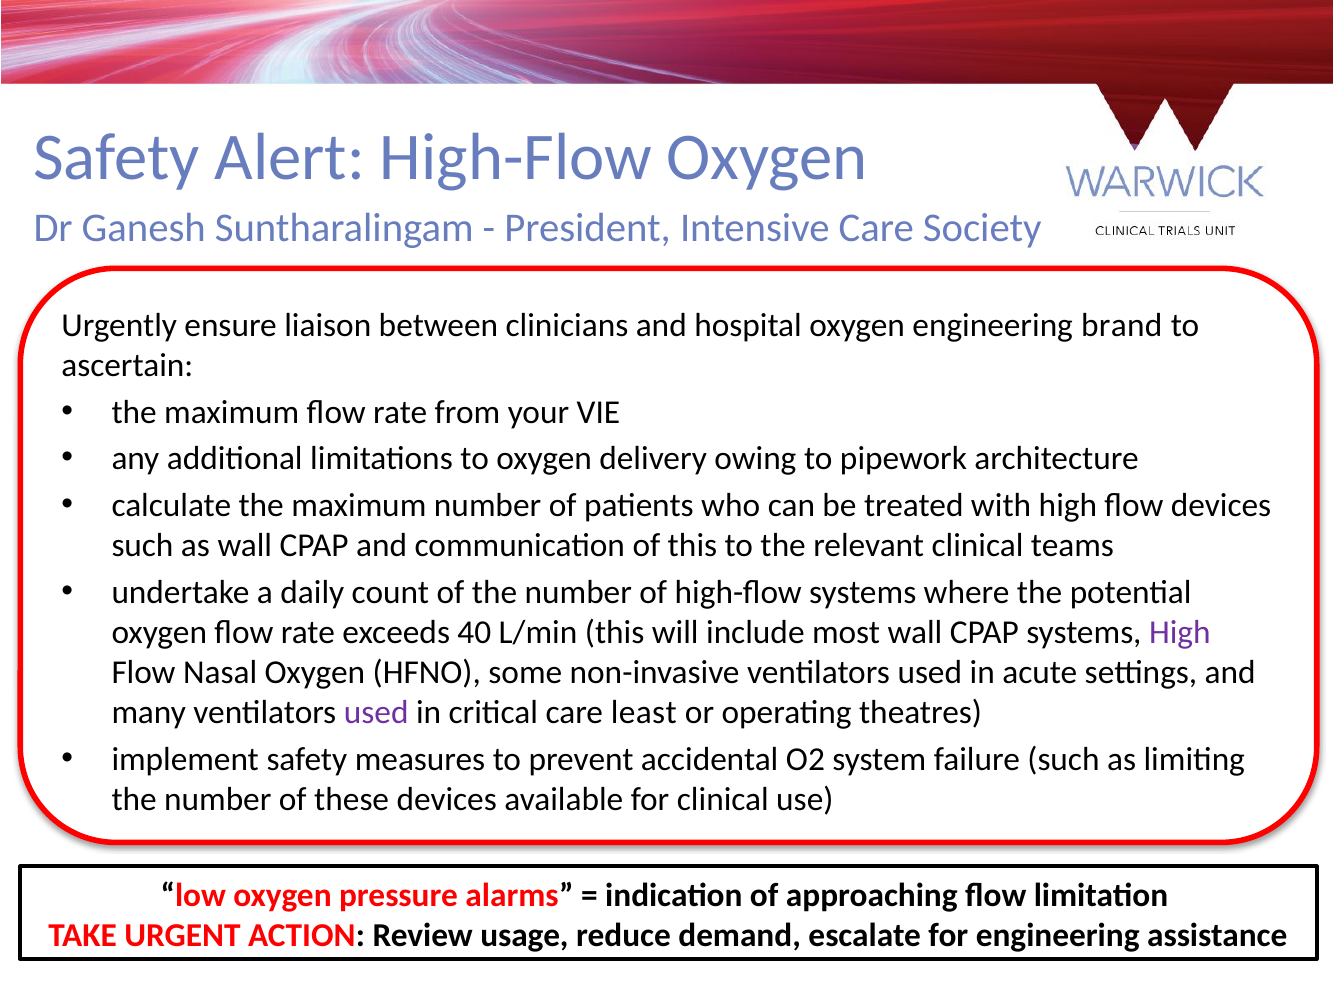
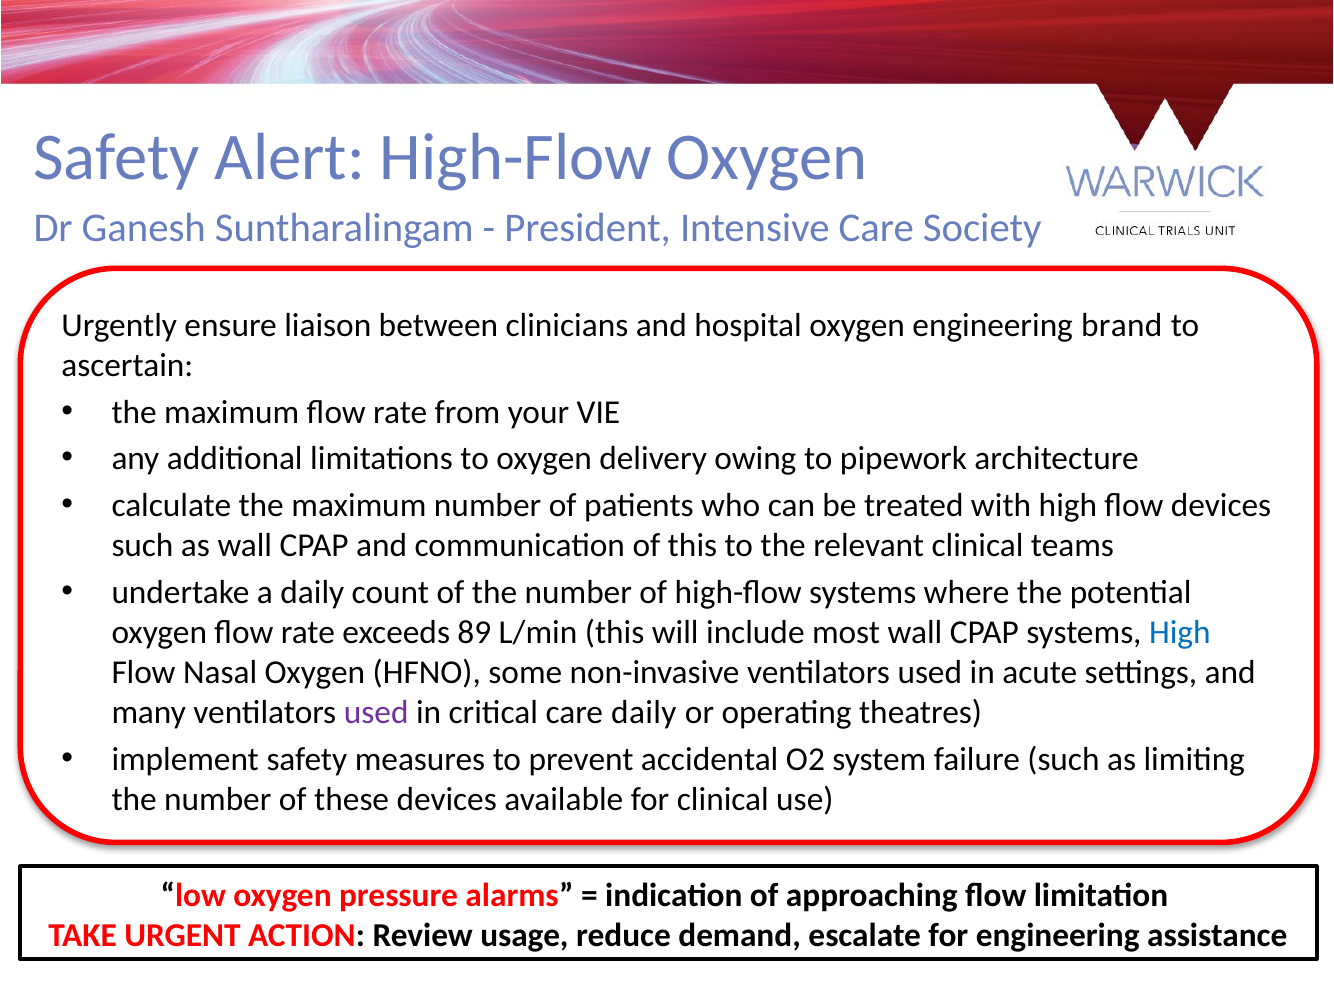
40: 40 -> 89 (474, 632)
High colour: purple -> blue (1180, 632)
care least: least -> daily (644, 712)
